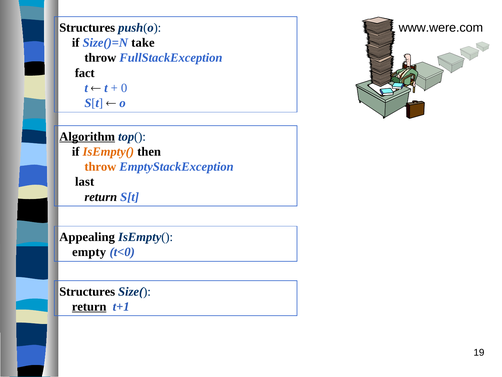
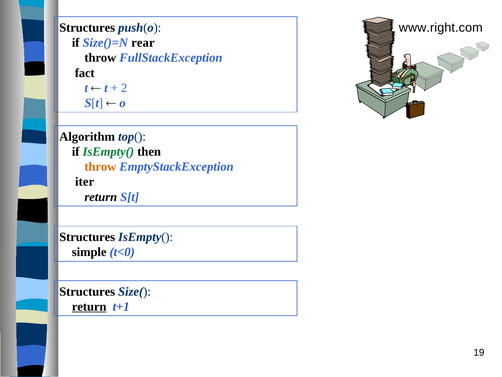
www.were.com: www.were.com -> www.right.com (441, 28)
take: take -> rear (143, 43)
0: 0 -> 2 (124, 88)
Algorithm underline: present -> none (87, 136)
IsEmpty( colour: orange -> green (108, 151)
last: last -> iter (85, 182)
Appealing: Appealing -> Structures (87, 237)
empty: empty -> simple (89, 252)
